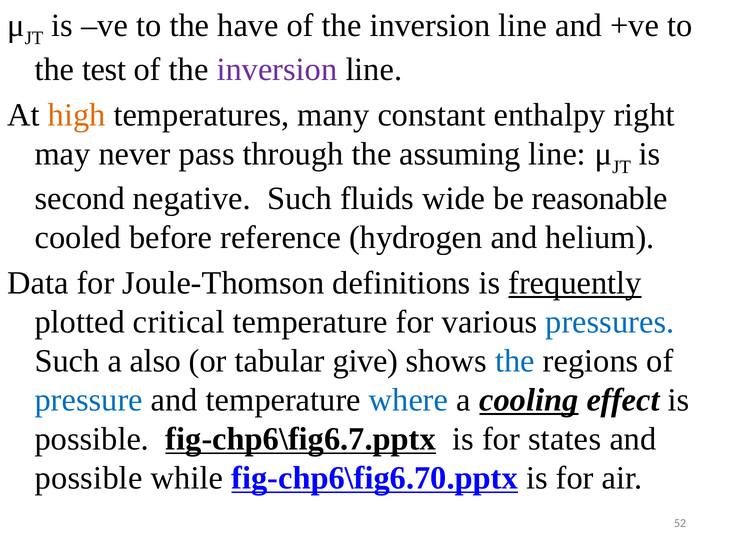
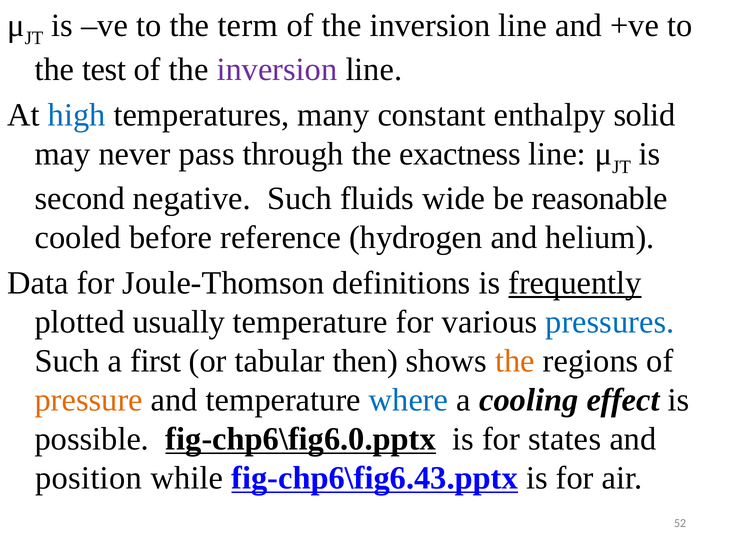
have: have -> term (248, 25)
high colour: orange -> blue (77, 115)
right: right -> solid (644, 115)
assuming: assuming -> exactness (460, 154)
critical: critical -> usually (179, 322)
also: also -> first (156, 361)
give: give -> then (365, 361)
the colour: blue -> orange (515, 361)
pressure colour: blue -> orange (89, 400)
cooling underline: present -> none (529, 400)
fig-chp6\fig6.7.pptx: fig-chp6\fig6.7.pptx -> fig-chp6\fig6.0.pptx (301, 439)
possible: possible -> position (89, 478)
fig-chp6\fig6.70.pptx: fig-chp6\fig6.70.pptx -> fig-chp6\fig6.43.pptx (375, 478)
